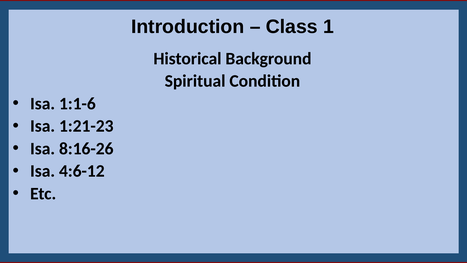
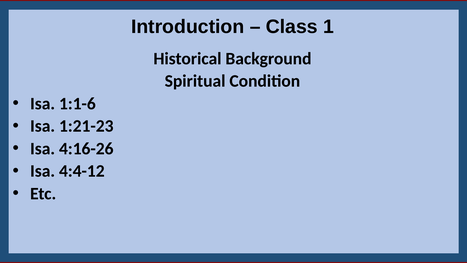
8:16-26: 8:16-26 -> 4:16-26 (86, 148)
4:6-12: 4:6-12 -> 4:4-12 (82, 171)
